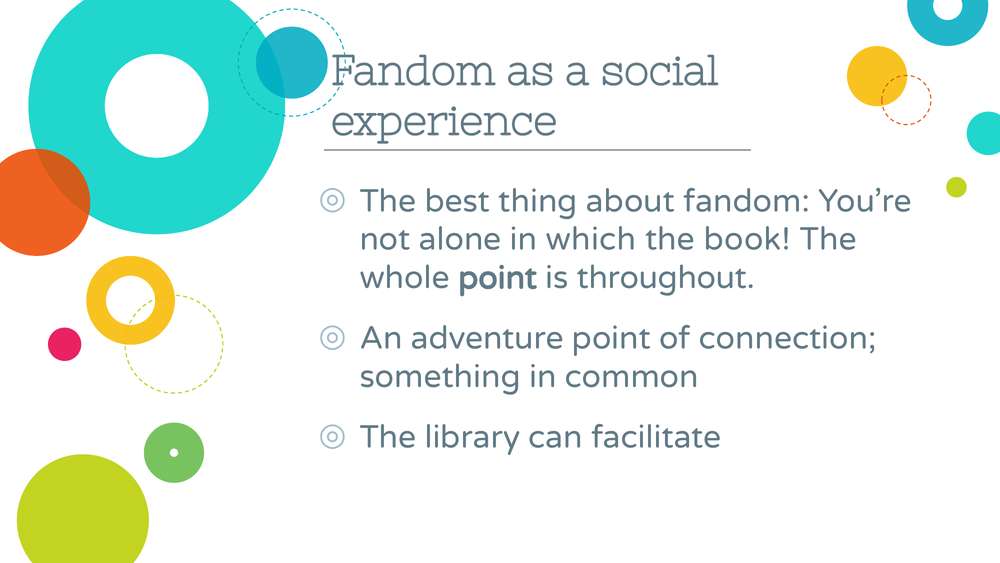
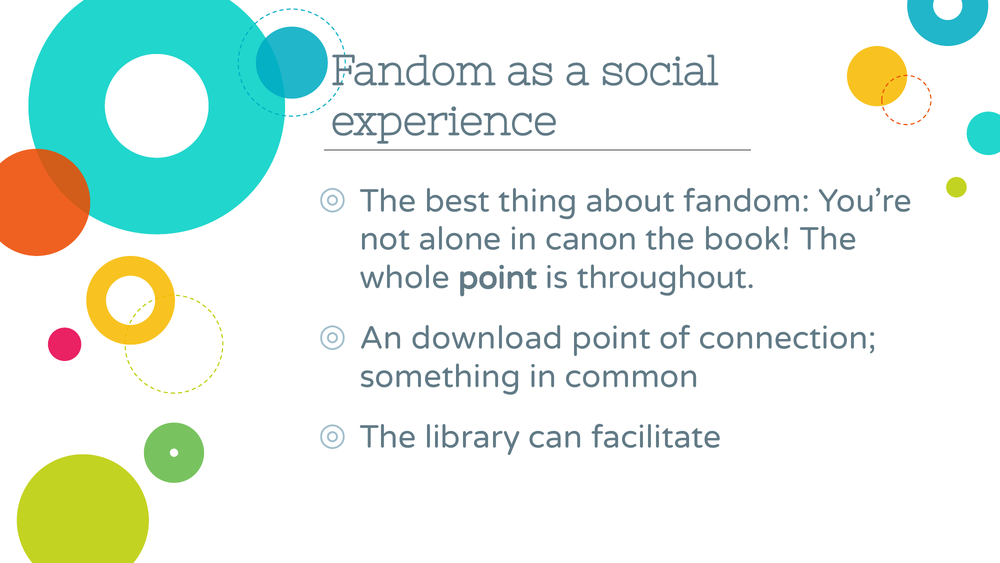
which: which -> canon (591, 239)
adventure: adventure -> download (487, 338)
